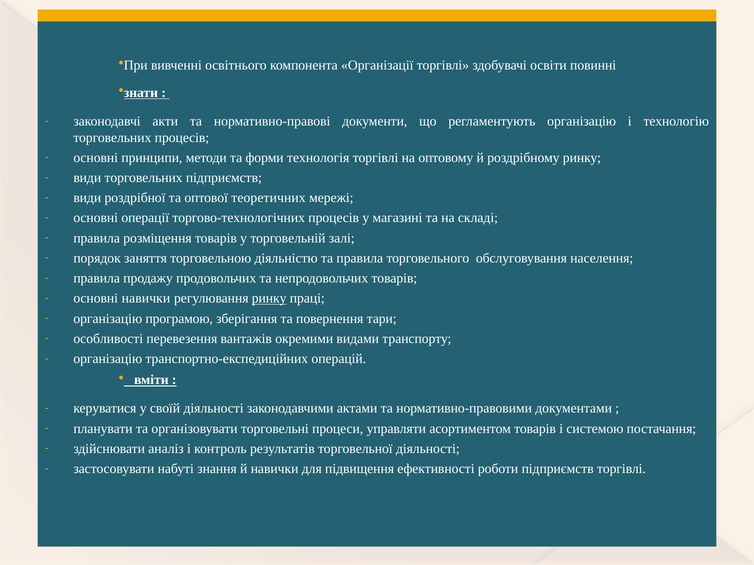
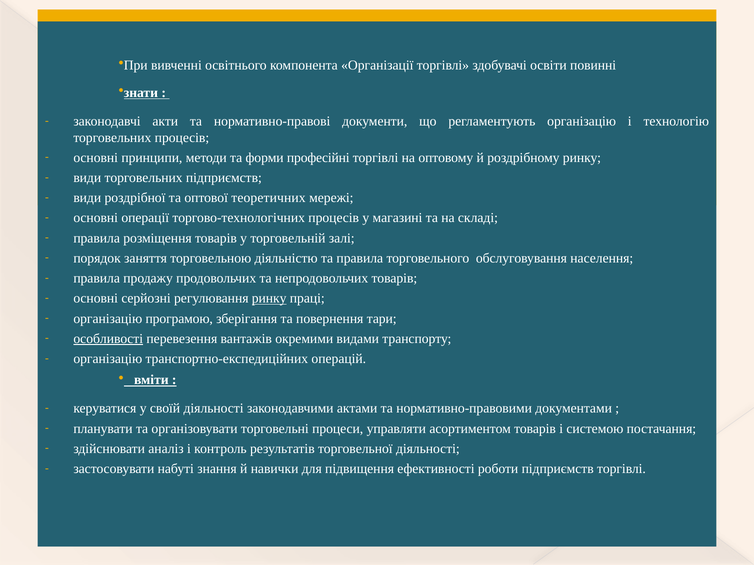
технологія: технологія -> професійні (318, 158)
основні навички: навички -> серйозні (146, 299)
особливості underline: none -> present (108, 339)
